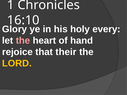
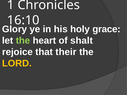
every: every -> grace (107, 29)
the colour: pink -> light green (23, 41)
hand: hand -> shalt (82, 41)
